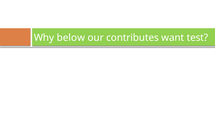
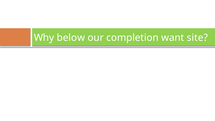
contributes: contributes -> completion (133, 38)
test: test -> site (197, 38)
